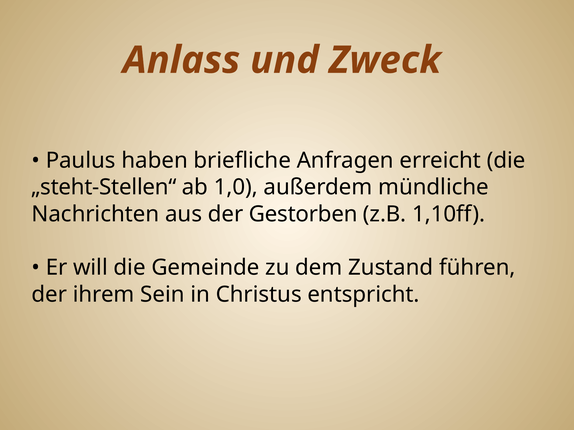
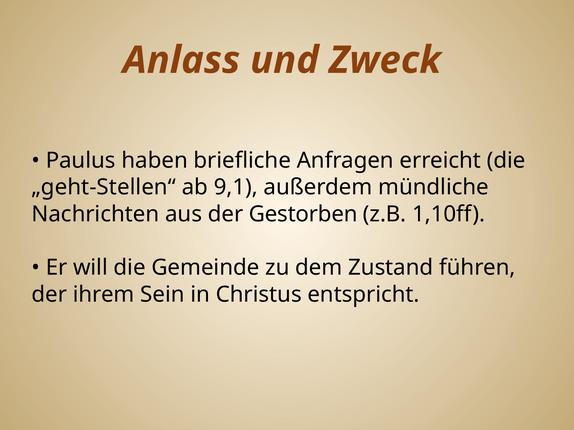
„steht-Stellen“: „steht-Stellen“ -> „geht-Stellen“ (104, 188)
1,0: 1,0 -> 9,1 (236, 188)
